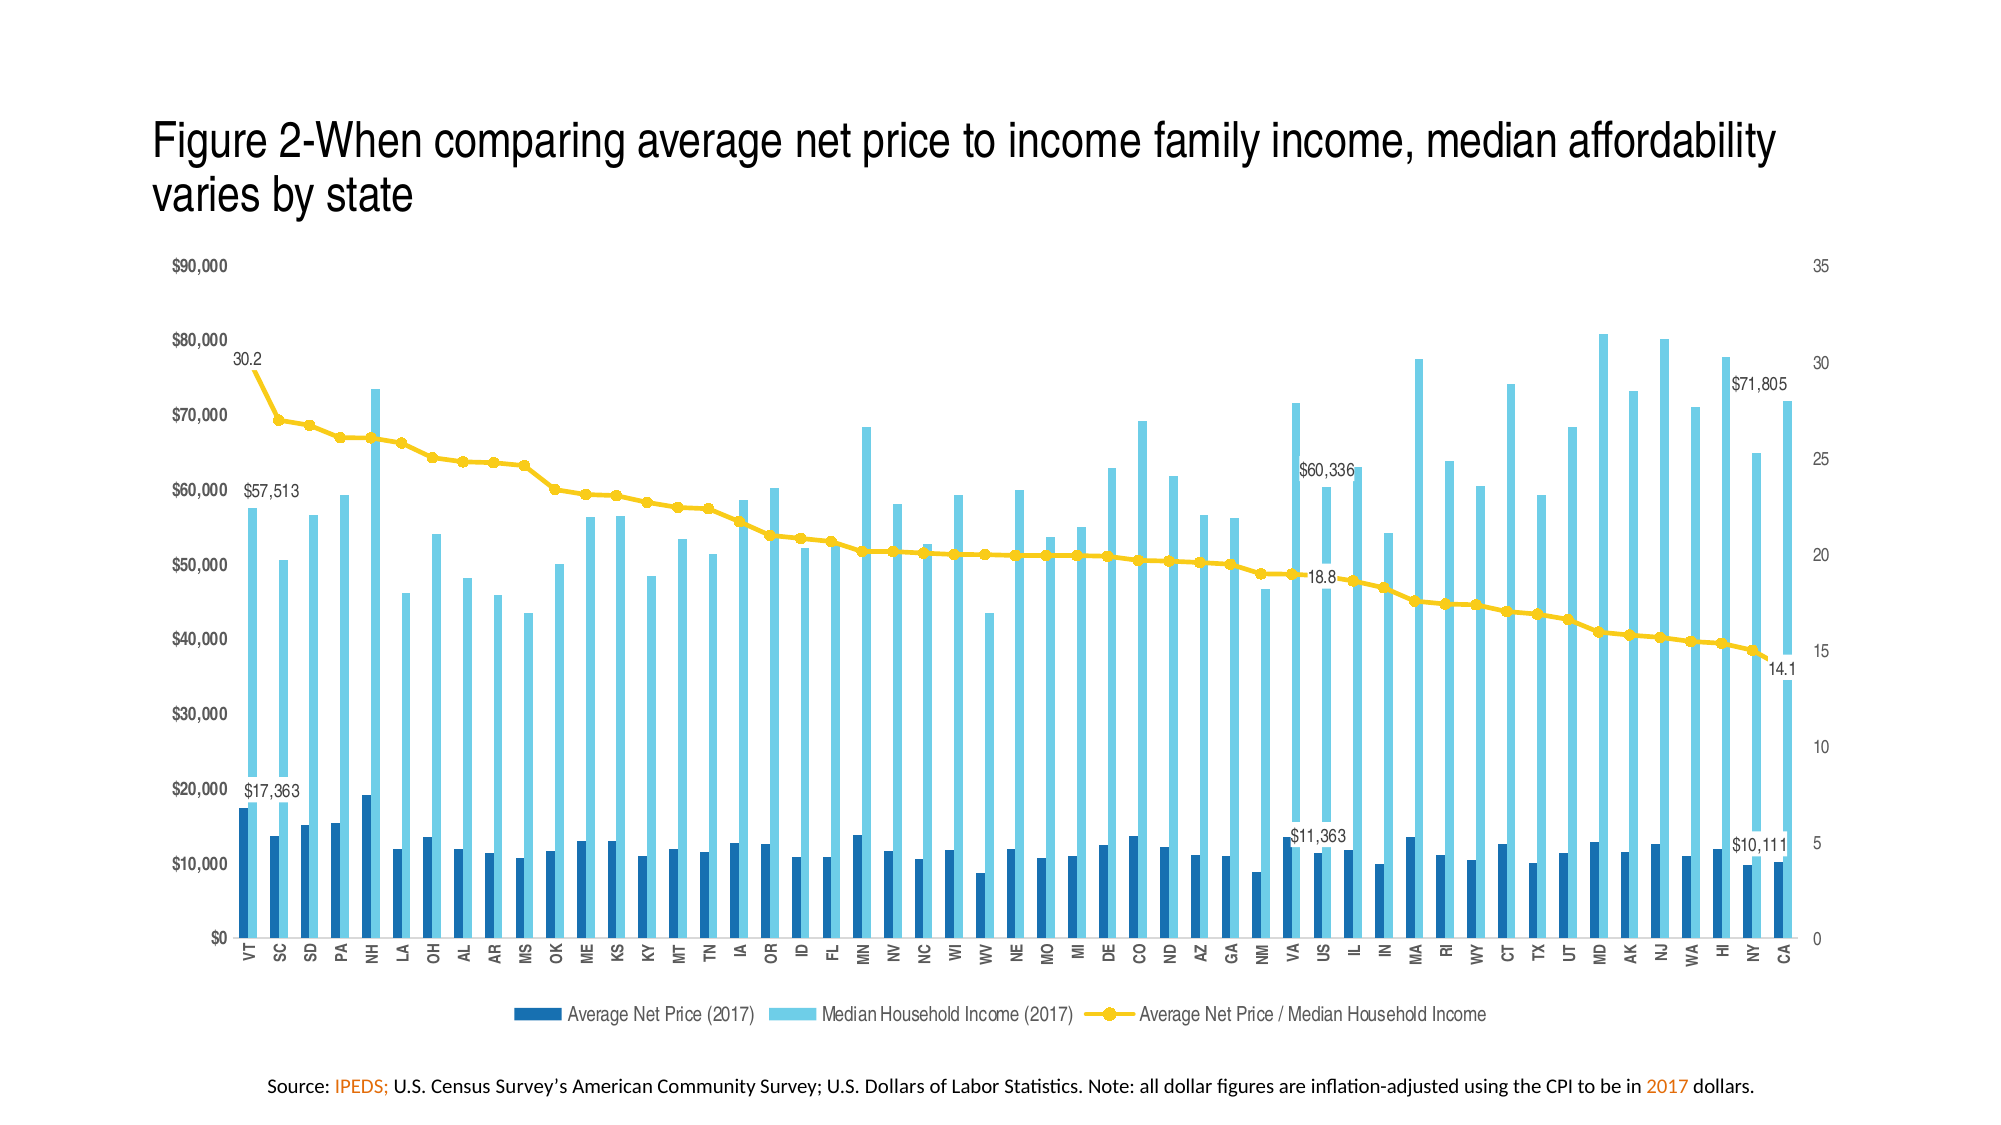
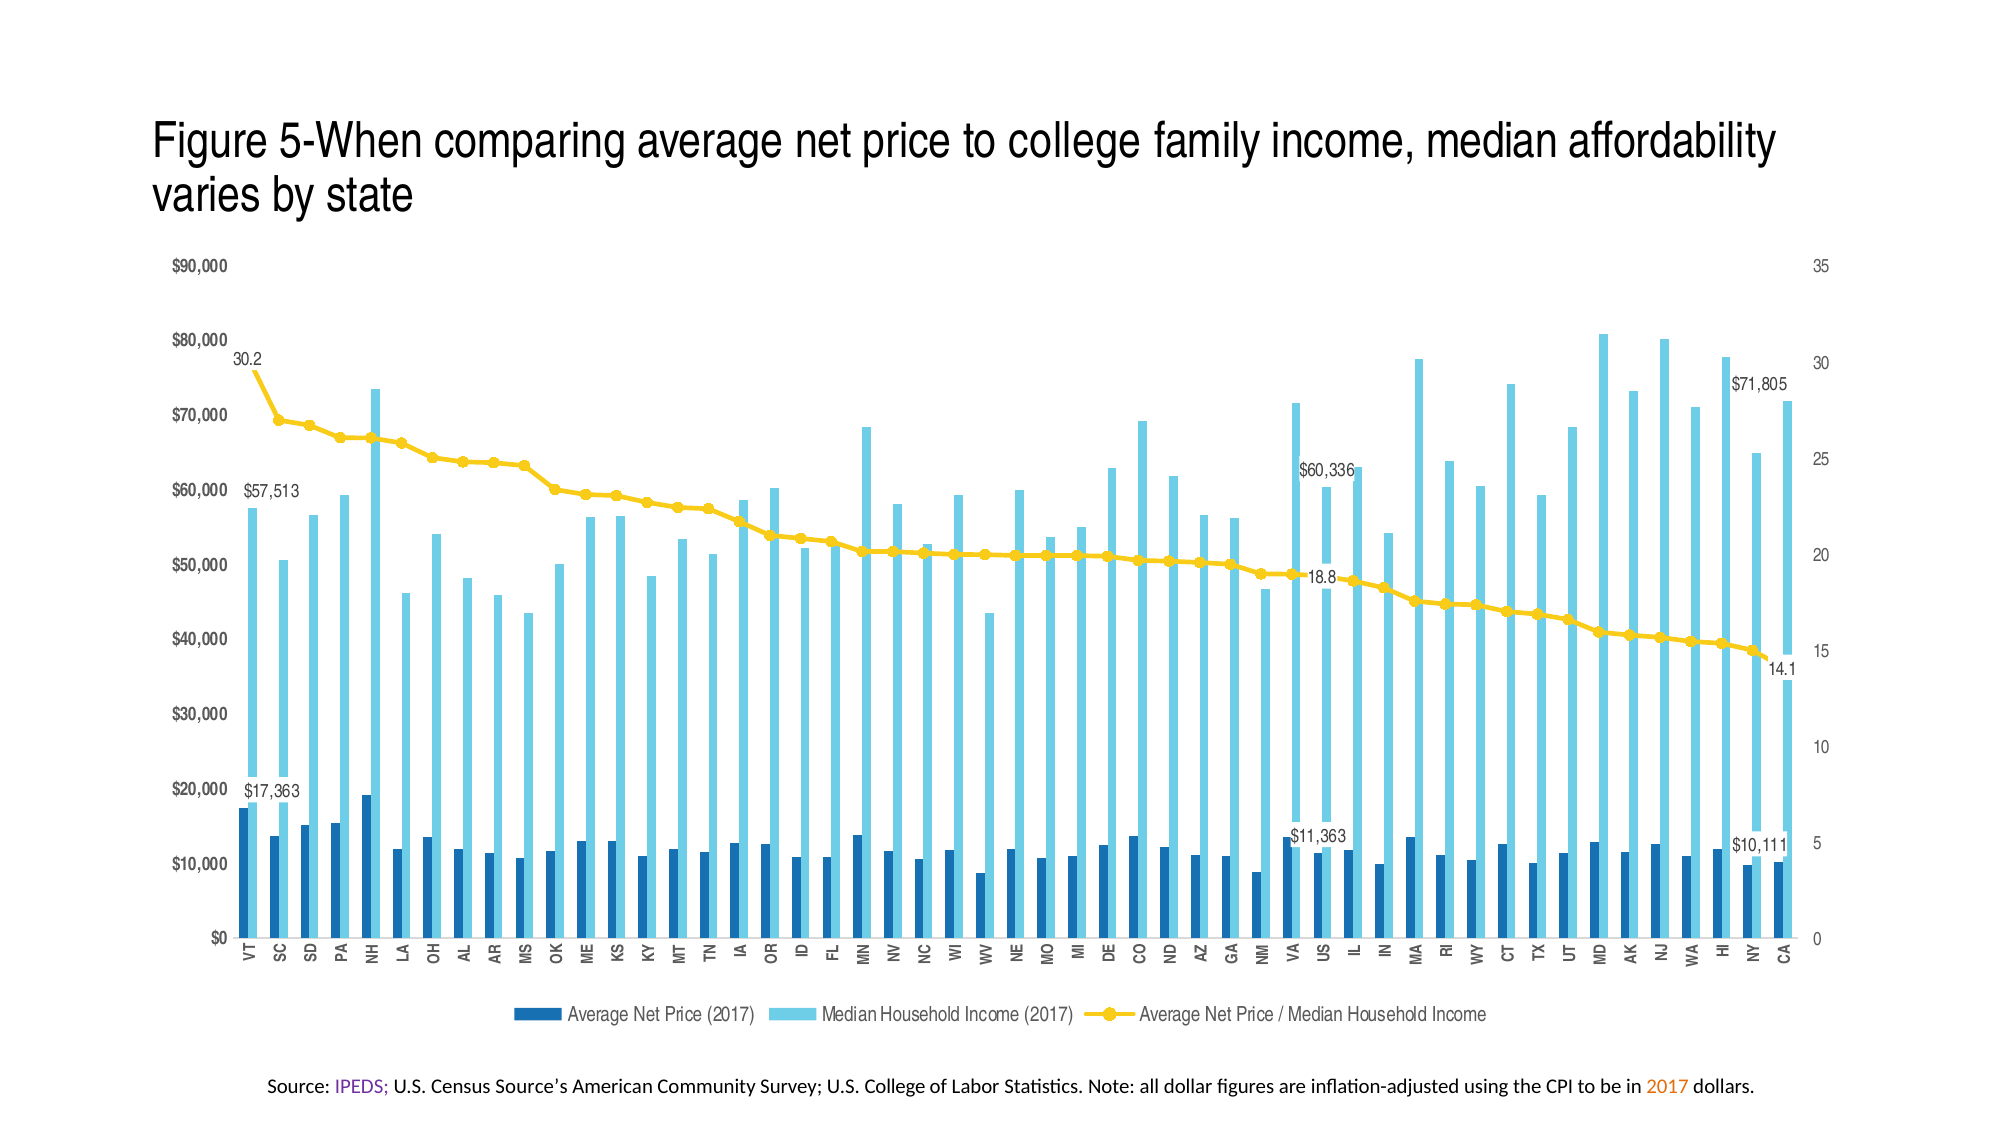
2-When: 2-When -> 5-When (351, 141)
to income: income -> college (1075, 141)
IPEDS colour: orange -> purple (362, 1088)
Survey’s: Survey’s -> Source’s (532, 1088)
U.S Dollars: Dollars -> College (895, 1088)
